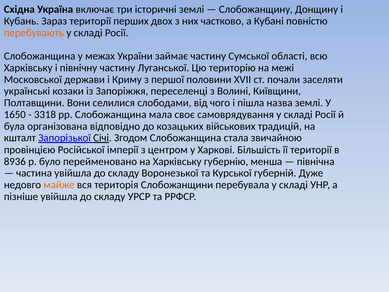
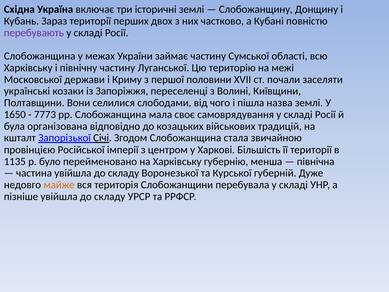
перебувають colour: orange -> purple (34, 33)
3318: 3318 -> 7773 (45, 114)
8936: 8936 -> 1135 (15, 161)
